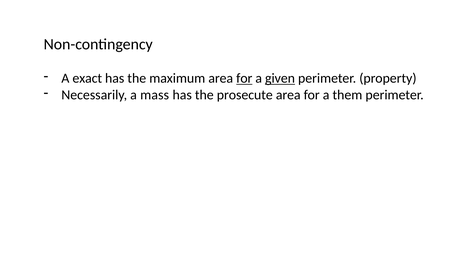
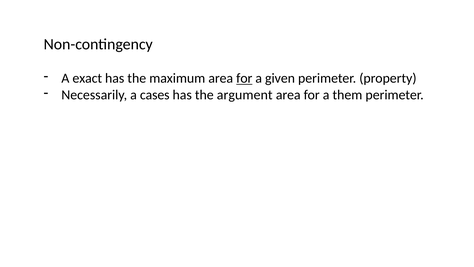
given underline: present -> none (280, 78)
mass: mass -> cases (155, 95)
prosecute: prosecute -> argument (245, 95)
